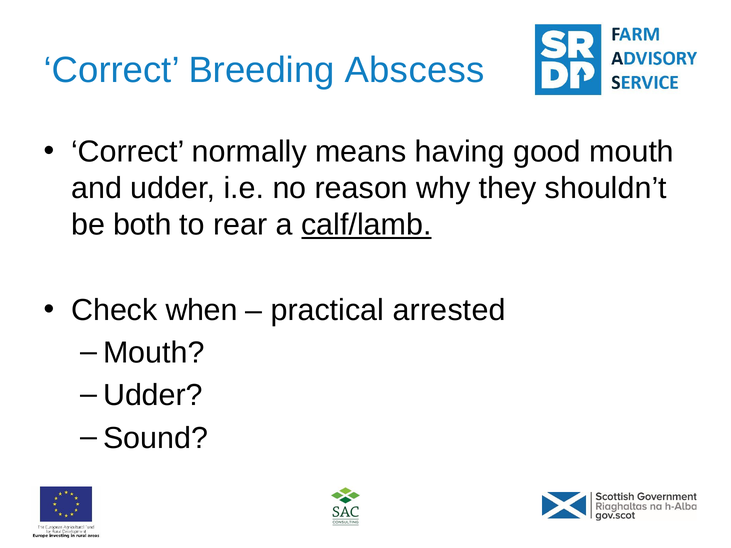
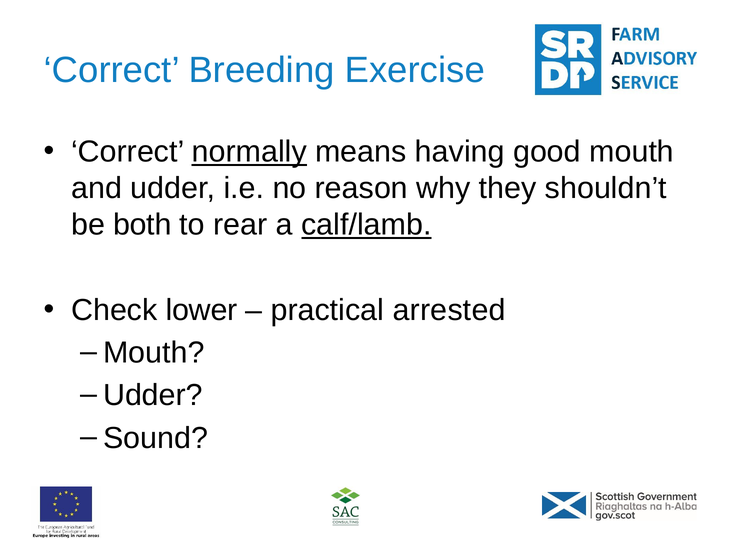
Abscess: Abscess -> Exercise (415, 70)
normally underline: none -> present (249, 152)
when: when -> lower (202, 310)
